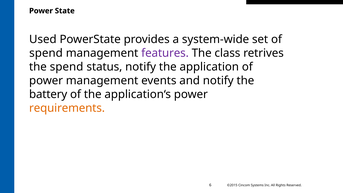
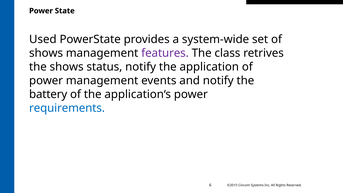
spend: spend -> shows (46, 53)
the spend: spend -> shows (67, 67)
requirements colour: orange -> blue (67, 108)
